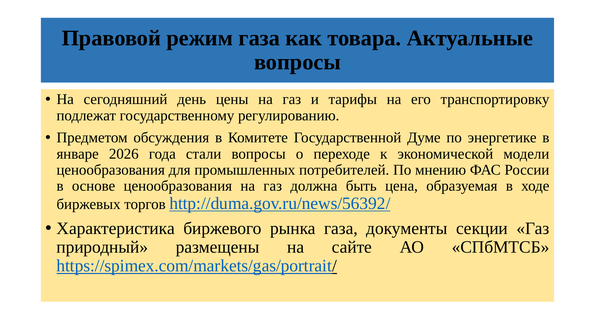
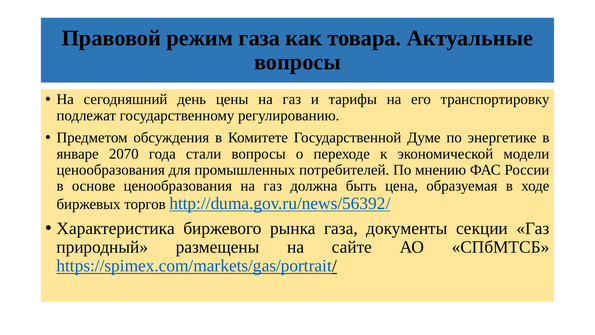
2026: 2026 -> 2070 (124, 154)
